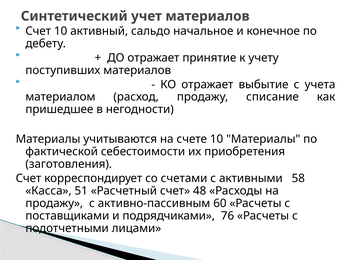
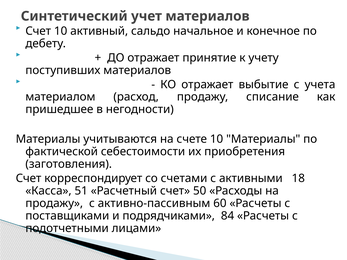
58: 58 -> 18 (298, 178)
48: 48 -> 50 (200, 191)
76: 76 -> 84 (228, 216)
